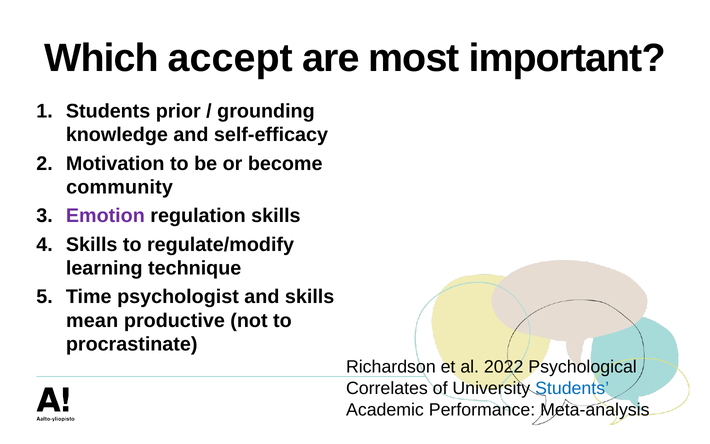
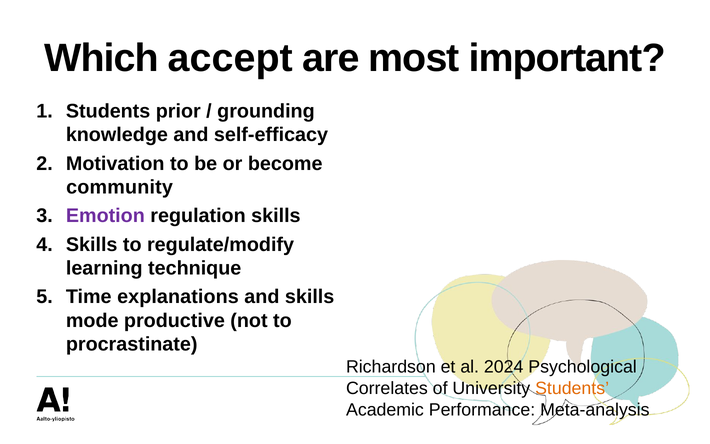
psychologist: psychologist -> explanations (178, 297)
mean: mean -> mode (92, 321)
2022: 2022 -> 2024 (504, 367)
Students colour: blue -> orange (572, 388)
